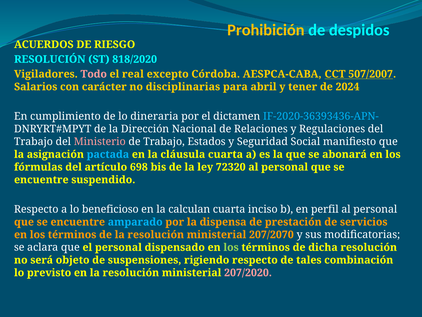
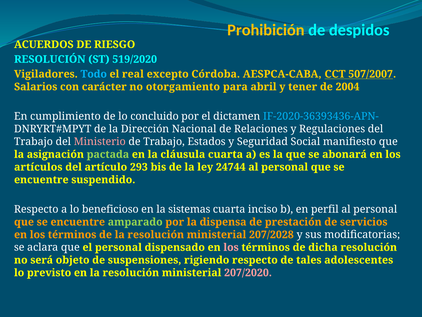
818/2020: 818/2020 -> 519/2020 (135, 59)
Todo colour: pink -> light blue (94, 74)
disciplinarias: disciplinarias -> otorgamiento (183, 87)
2024: 2024 -> 2004 (348, 87)
dineraria: dineraria -> concluido (155, 116)
pactada colour: light blue -> light green (108, 154)
fórmulas: fórmulas -> artículos (38, 167)
698: 698 -> 293 (139, 167)
72320: 72320 -> 24744 (231, 167)
calculan: calculan -> sistemas (189, 209)
amparado colour: light blue -> light green (135, 222)
207/2070: 207/2070 -> 207/2028 (271, 234)
los colour: light green -> pink (231, 247)
combinación: combinación -> adolescentes (359, 260)
